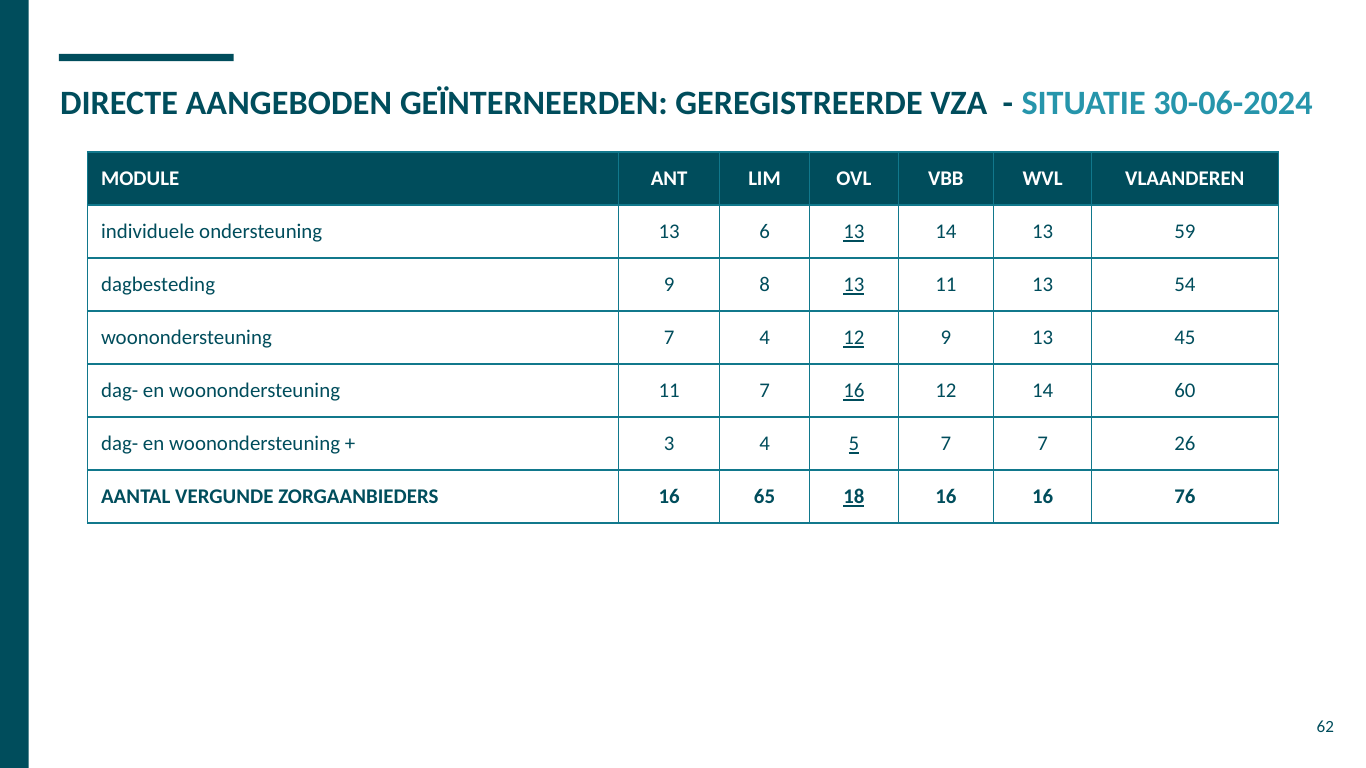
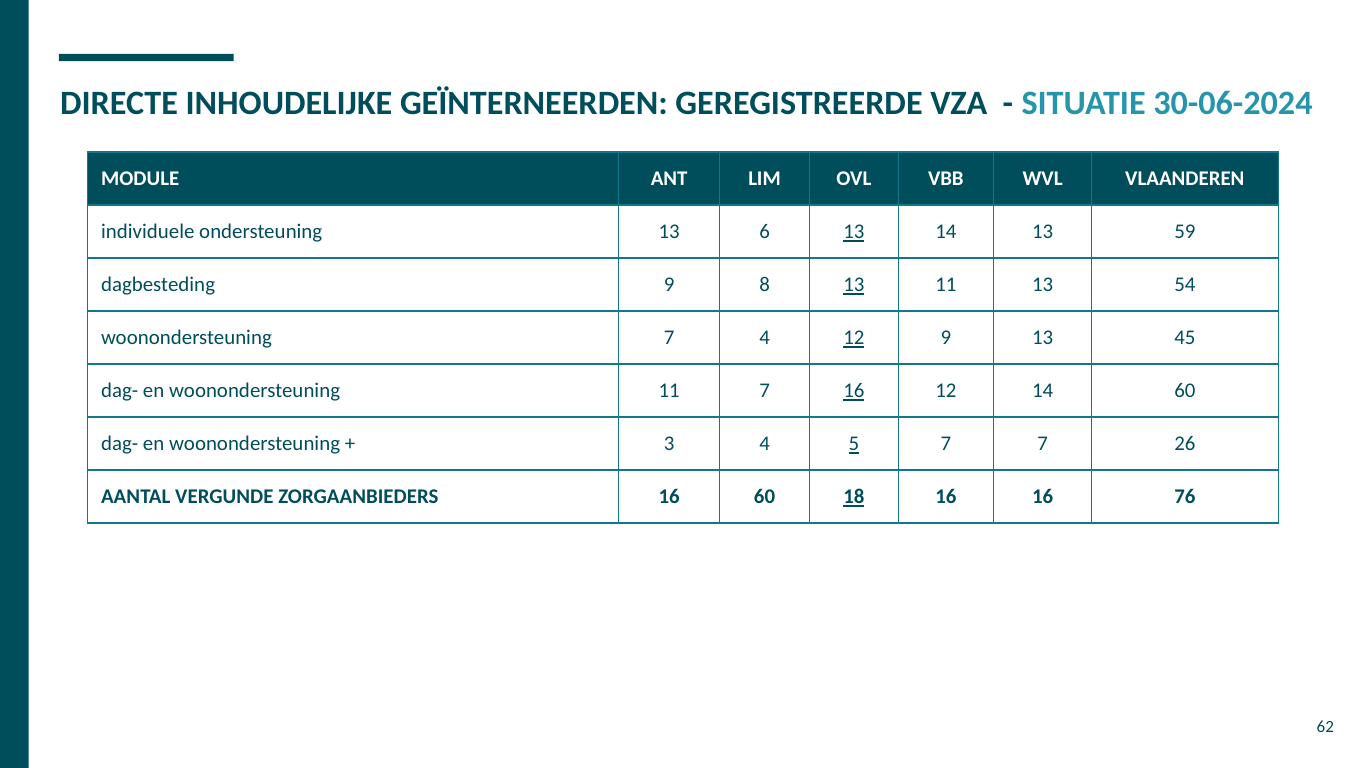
AANGEBODEN: AANGEBODEN -> INHOUDELIJKE (289, 103)
16 65: 65 -> 60 (765, 497)
